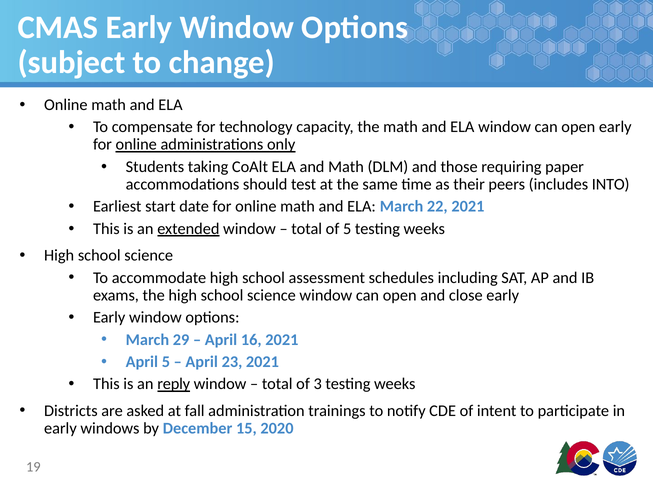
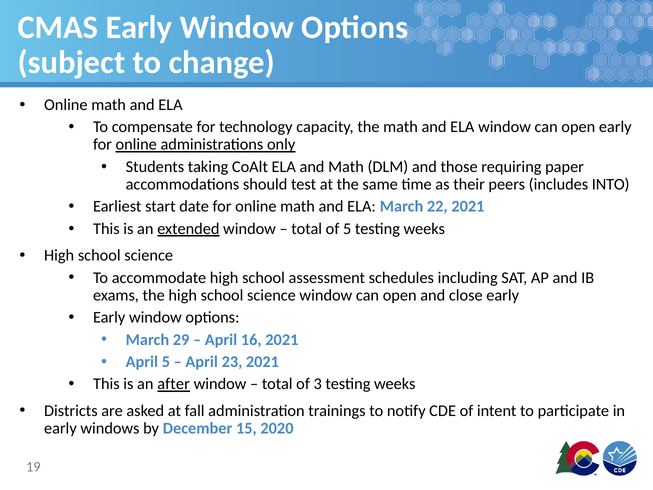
reply: reply -> after (174, 384)
